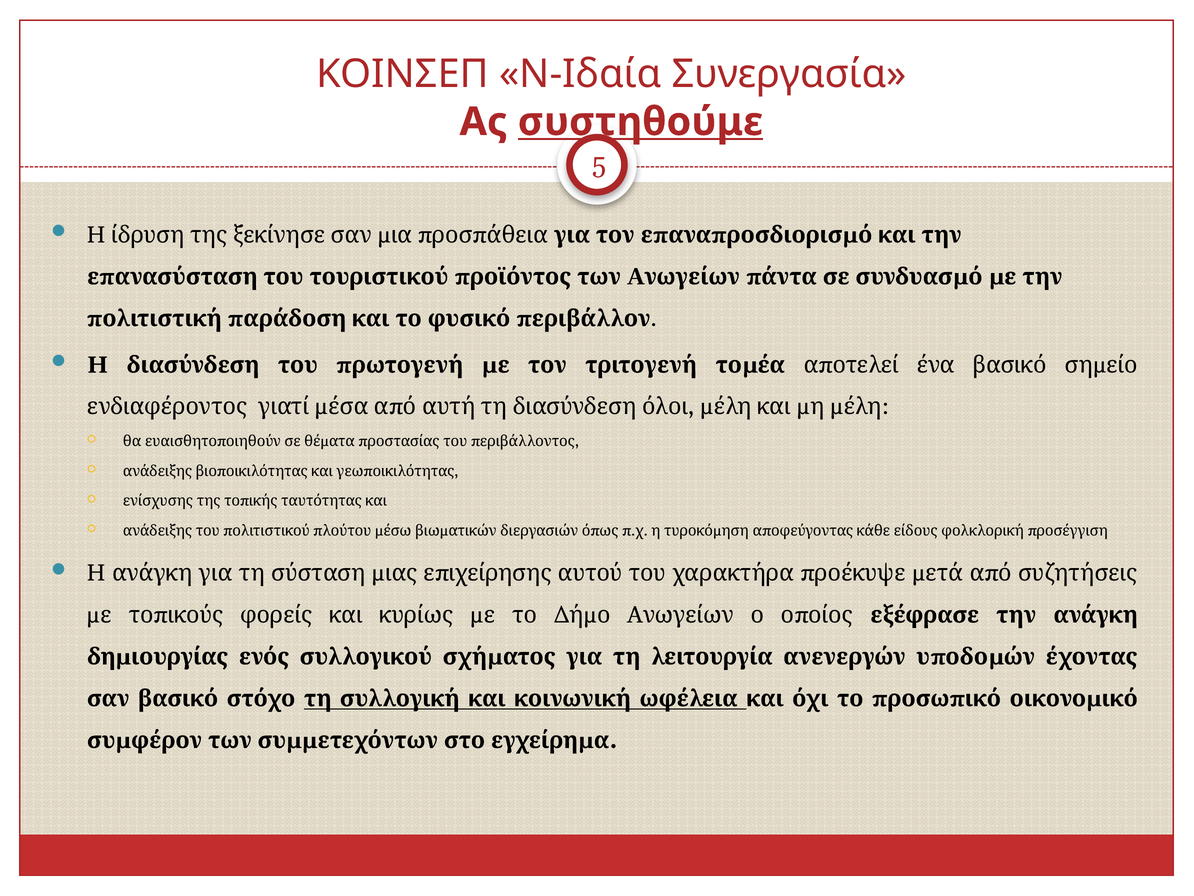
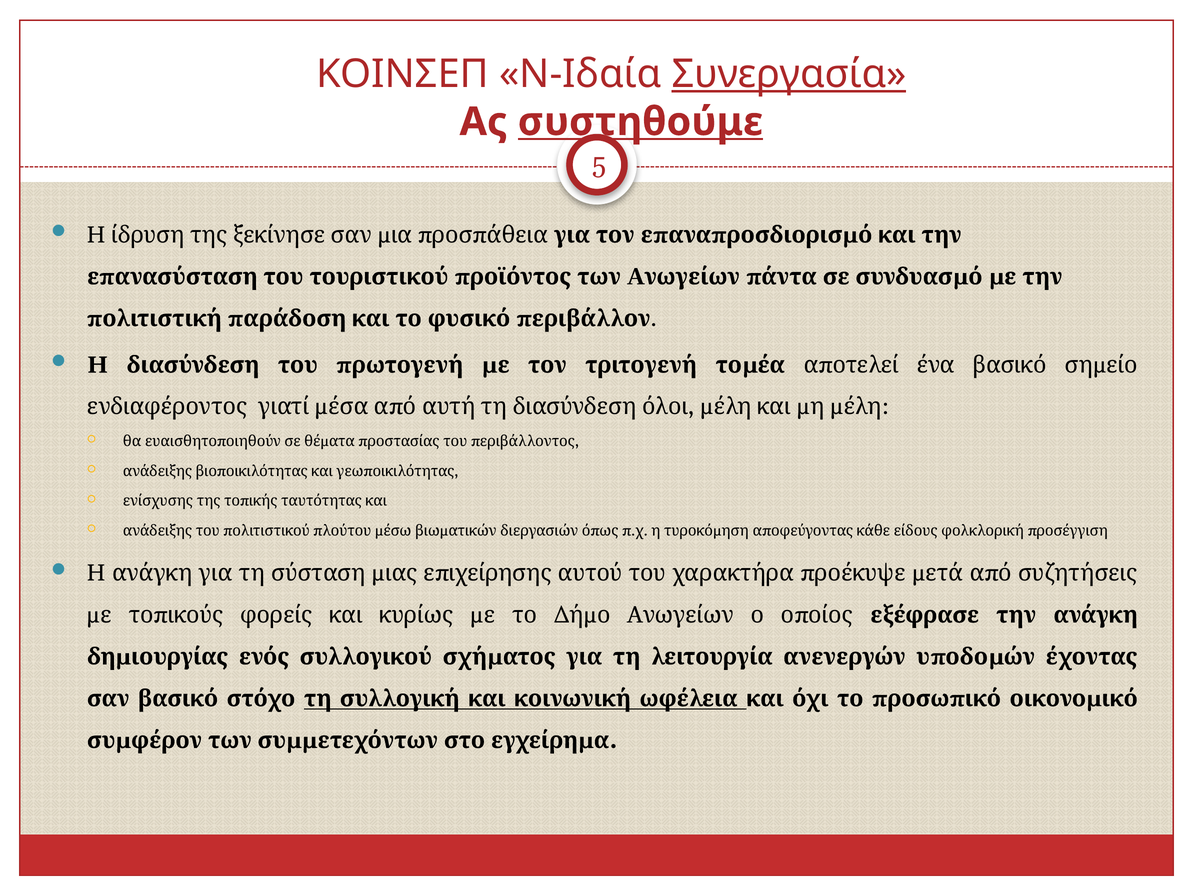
Συνεργασία underline: none -> present (789, 74)
